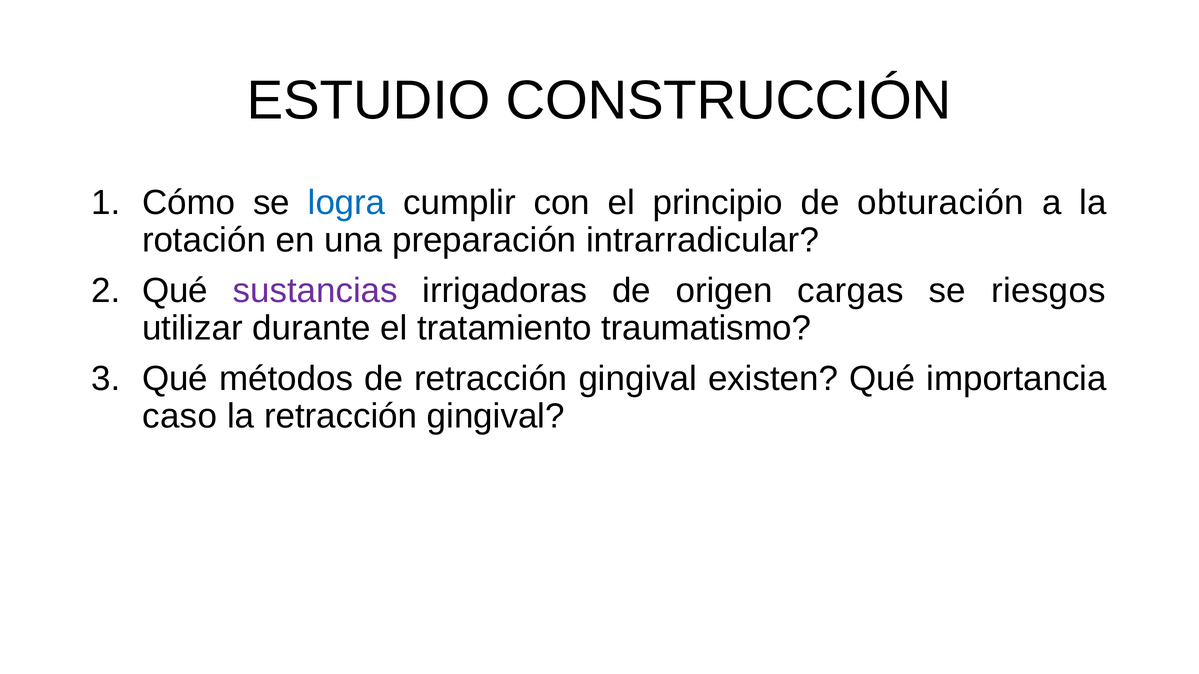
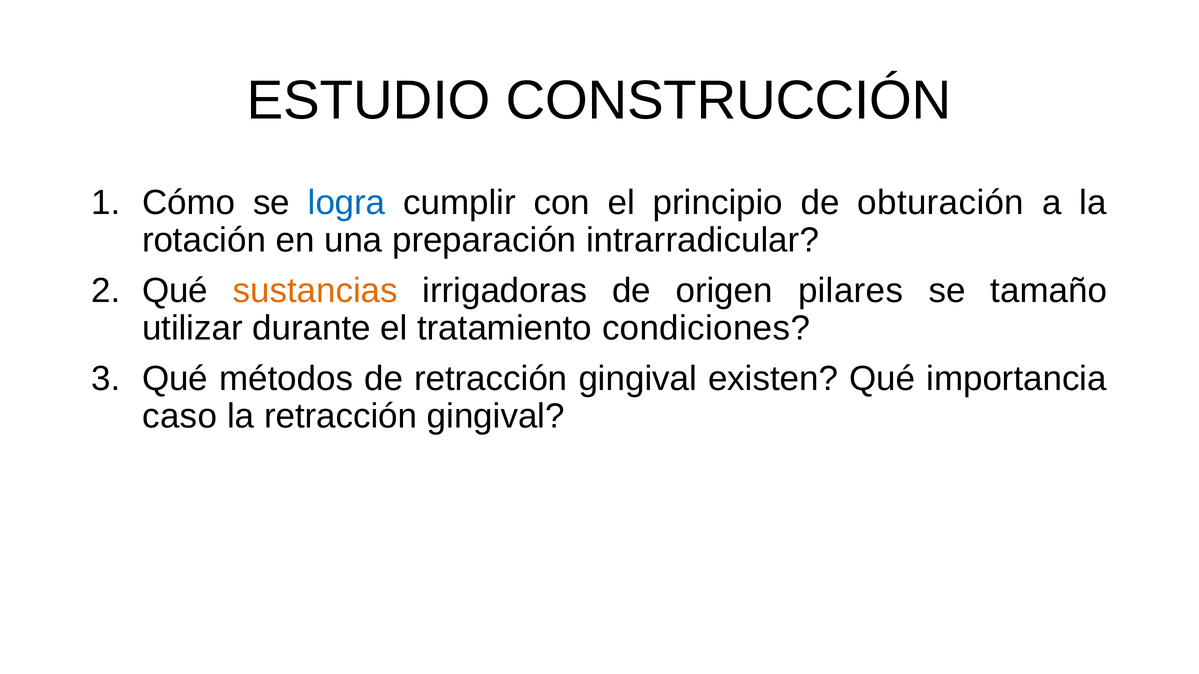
sustancias colour: purple -> orange (315, 291)
cargas: cargas -> pilares (851, 291)
riesgos: riesgos -> tamaño (1049, 291)
traumatismo: traumatismo -> condiciones (706, 329)
